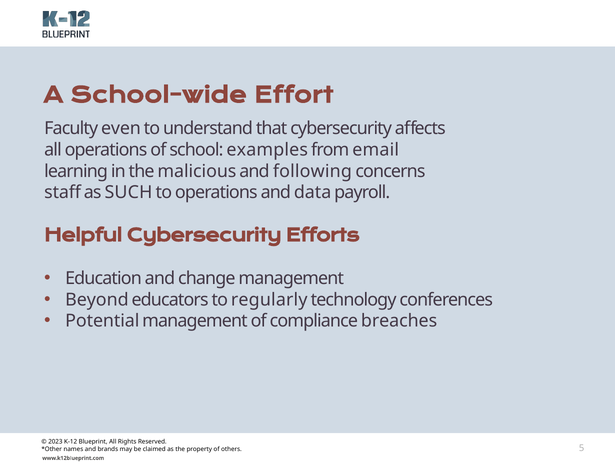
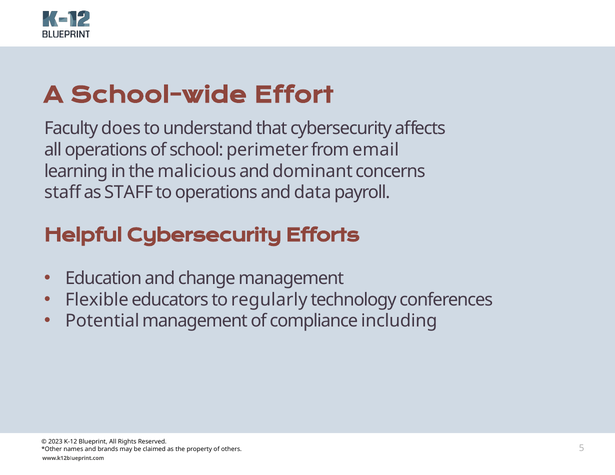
even: even -> does (121, 128)
examples: examples -> perimeter (267, 150)
following: following -> dominant (313, 171)
as SUCH: SUCH -> STAFF (129, 193)
Beyond: Beyond -> Flexible (97, 300)
breaches: breaches -> including (399, 321)
